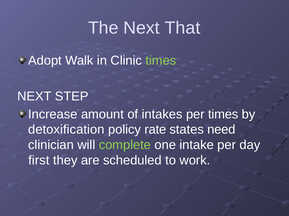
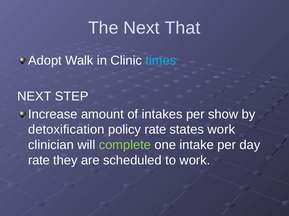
times colour: light green -> light blue (161, 61)
per times: times -> show (223, 115)
states need: need -> work (221, 130)
first: first -> rate (39, 161)
